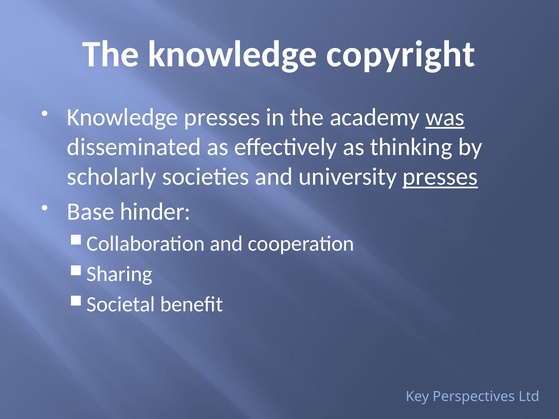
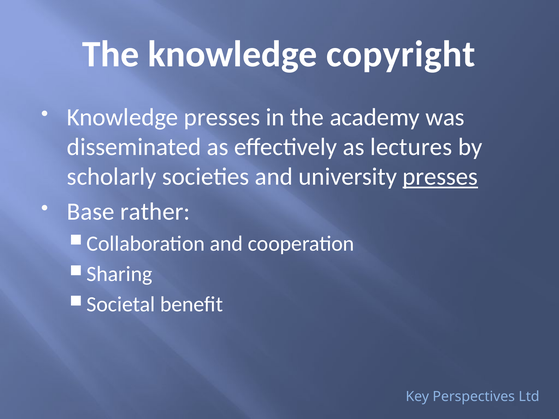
was underline: present -> none (445, 117)
thinking: thinking -> lectures (411, 147)
hinder: hinder -> rather (155, 212)
